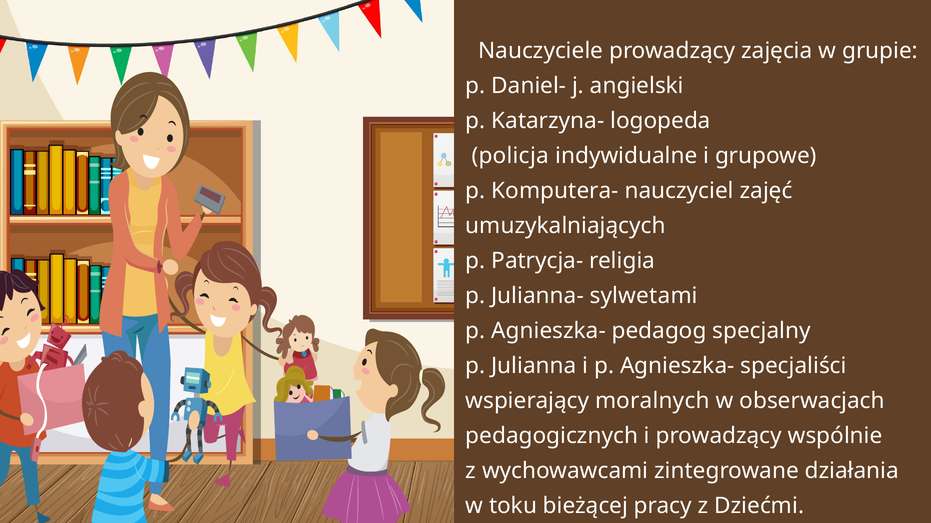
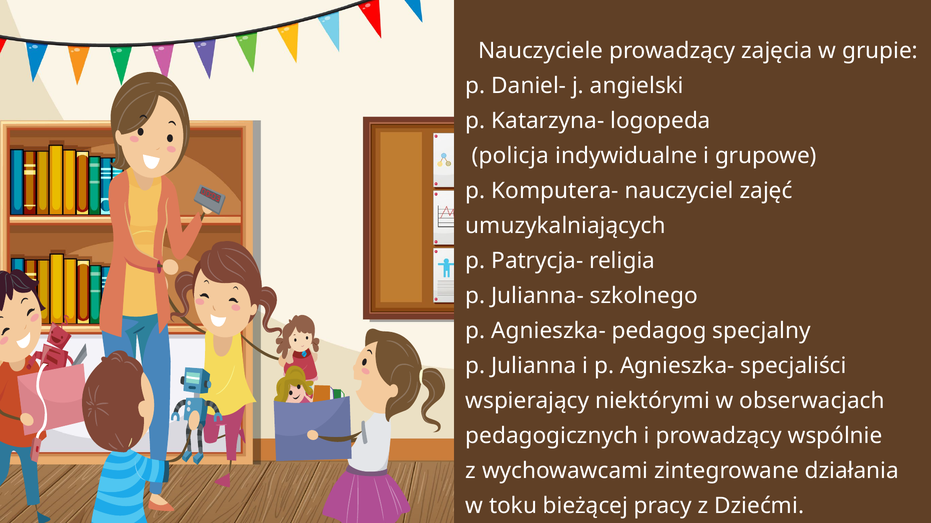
sylwetami: sylwetami -> szkolnego (644, 296)
moralnych: moralnych -> niektórymi (652, 401)
